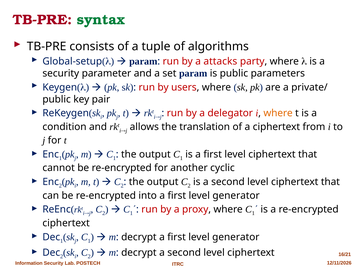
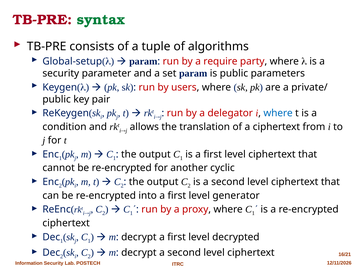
attacks: attacks -> require (220, 61)
where colour: orange -> blue (278, 113)
generator: generator -> decrypted (236, 237)
